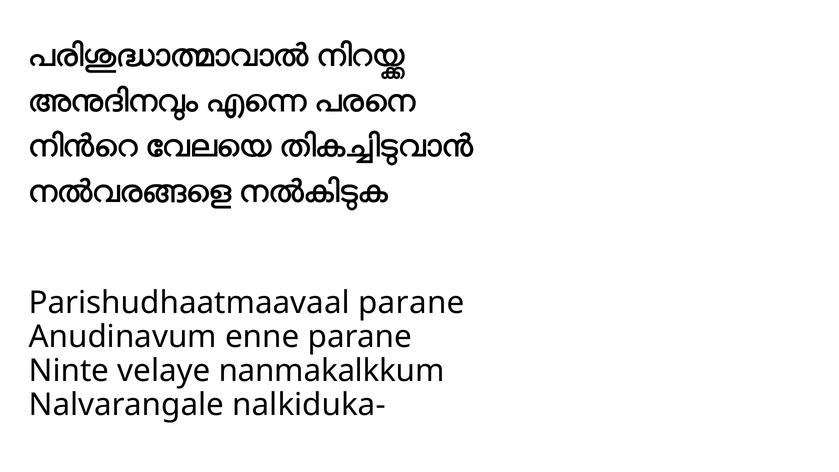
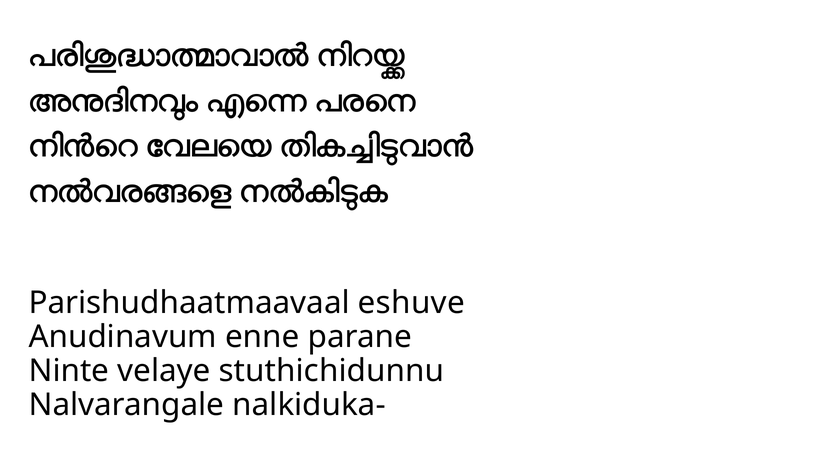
Parishudhaatmaavaal parane: parane -> eshuve (411, 303)
nanmakalkkum: nanmakalkkum -> stuthichidunnu (331, 371)
